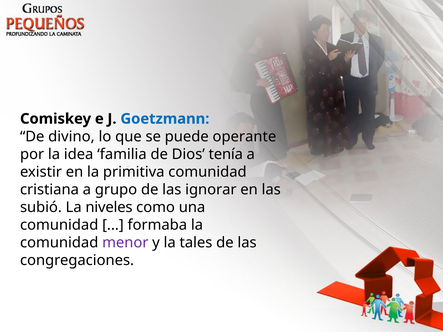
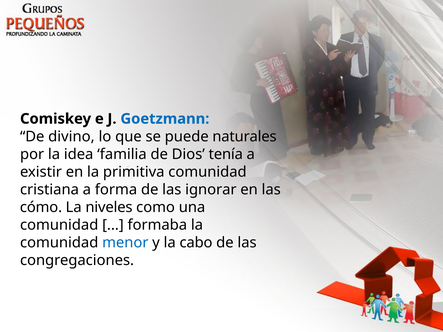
operante: operante -> naturales (244, 137)
grupo: grupo -> forma (116, 190)
subió: subió -> cómo (41, 207)
menor colour: purple -> blue (125, 243)
tales: tales -> cabo (196, 243)
